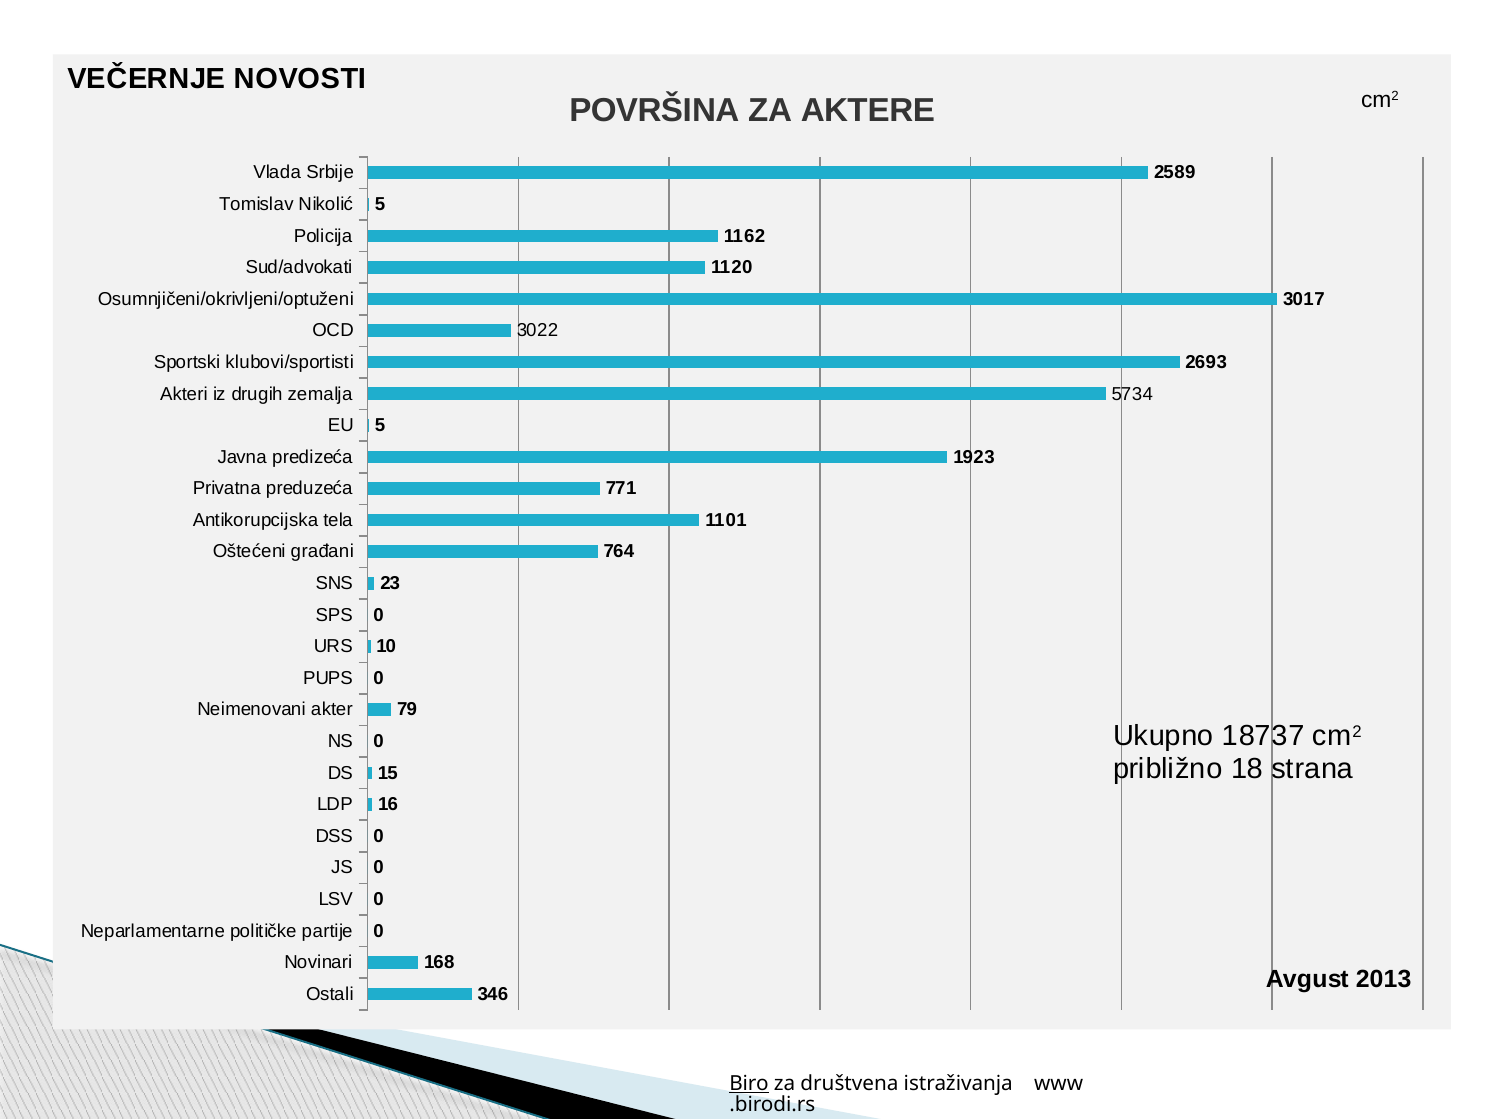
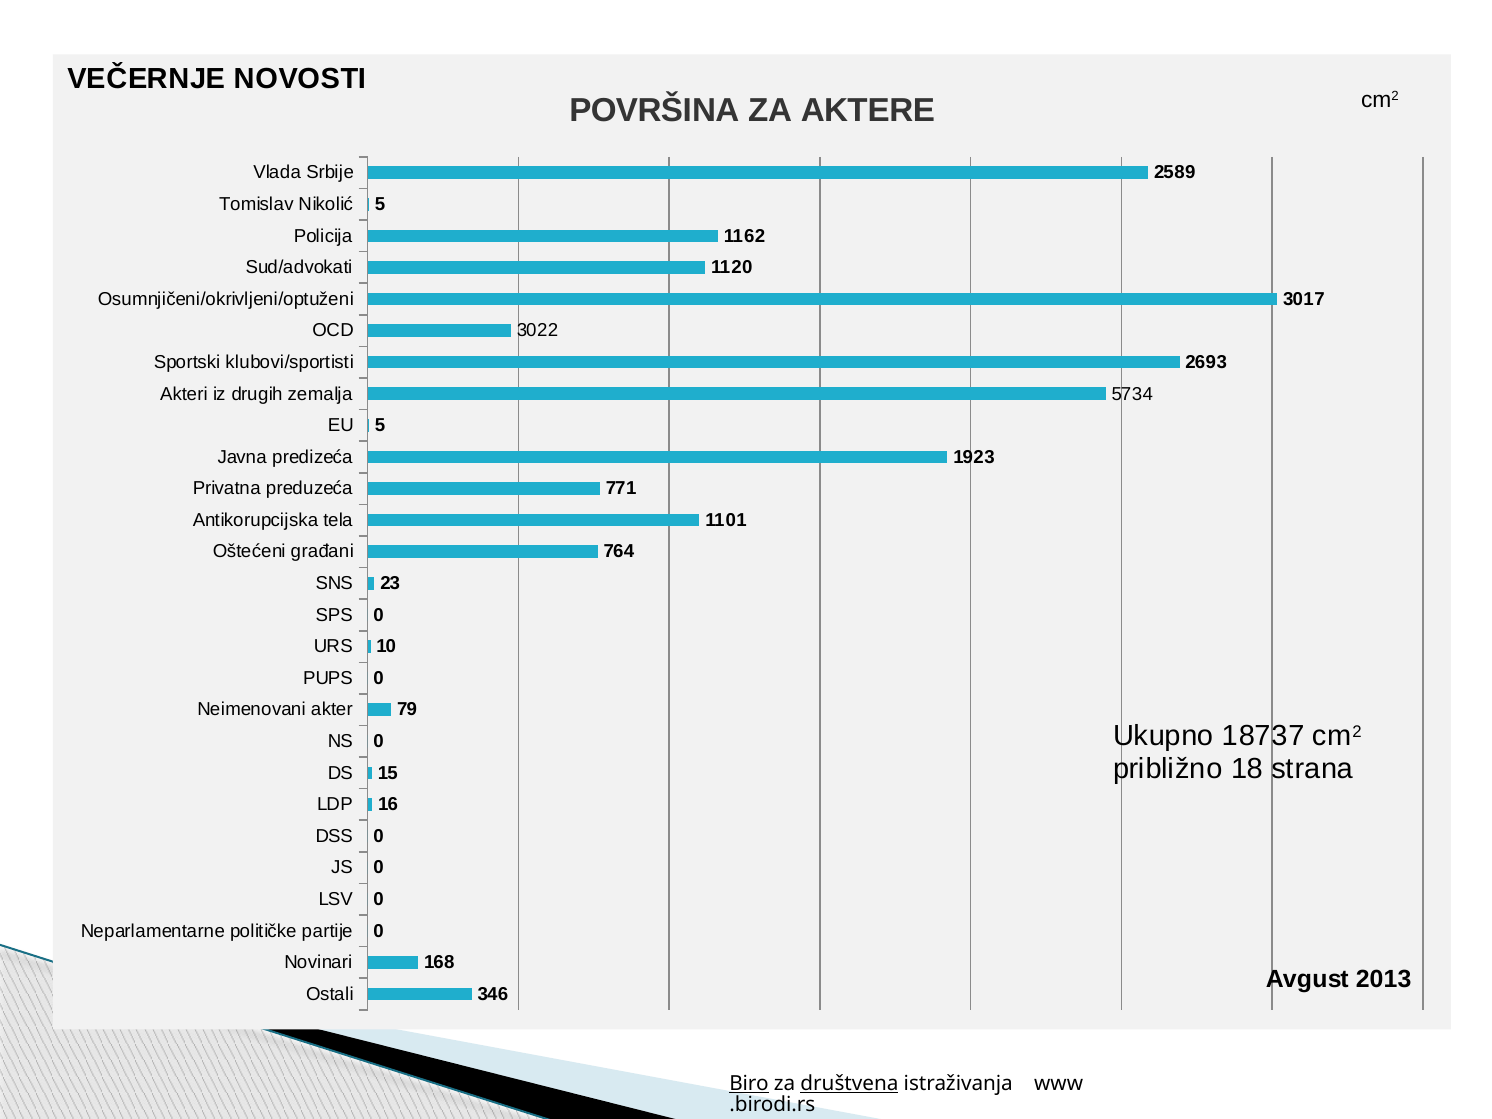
društvena underline: none -> present (849, 1084)
